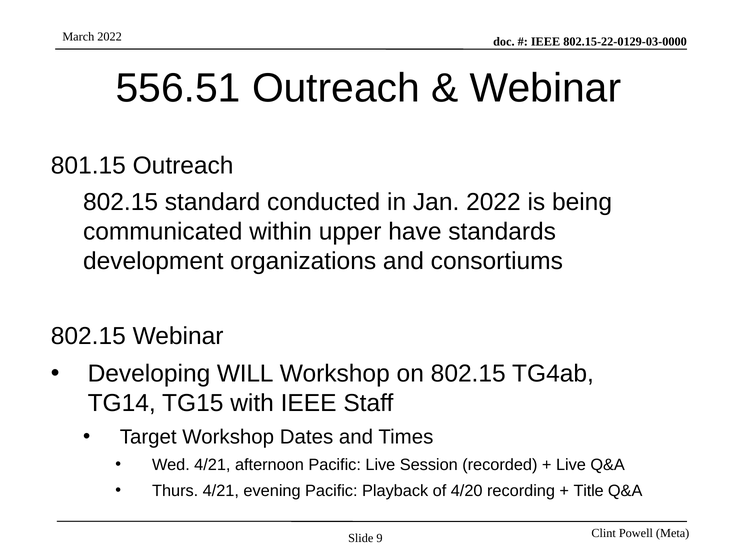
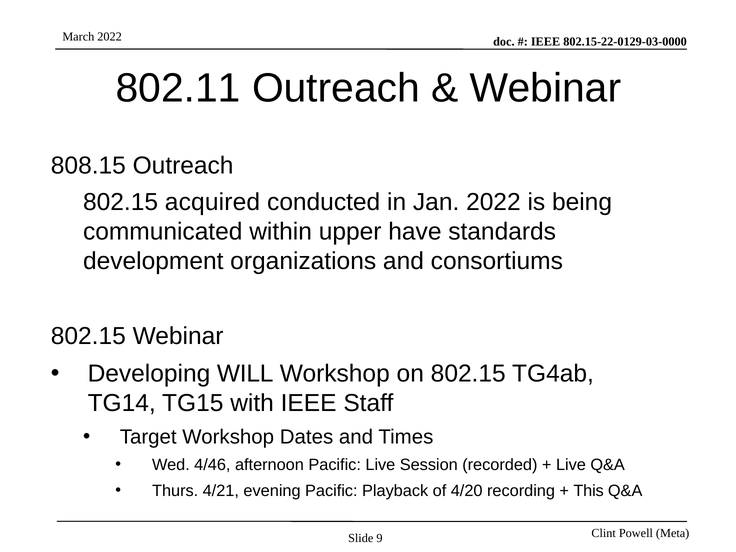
556.51: 556.51 -> 802.11 (178, 88)
801.15: 801.15 -> 808.15 (88, 165)
standard: standard -> acquired (212, 202)
Wed 4/21: 4/21 -> 4/46 (212, 465)
Title: Title -> This (589, 491)
